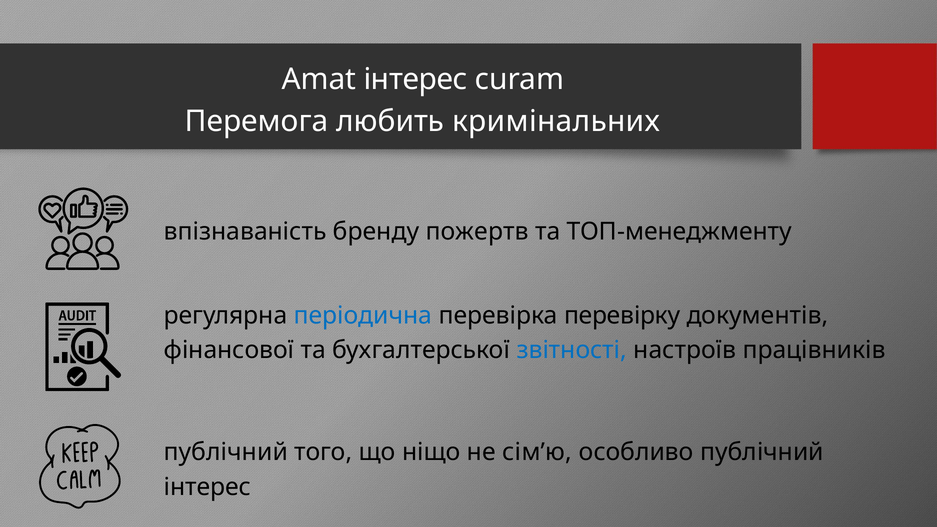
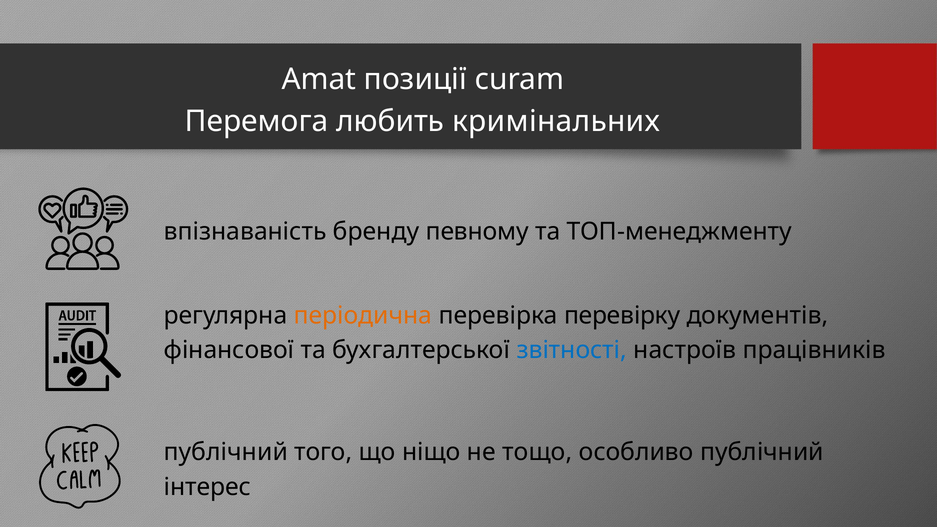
Amat інтерес: інтерес -> позиції (415, 80)
пожертв: пожертв -> певному (477, 232)
періодична colour: blue -> orange (363, 316)
сімʼю: сімʼю -> тощо (537, 452)
